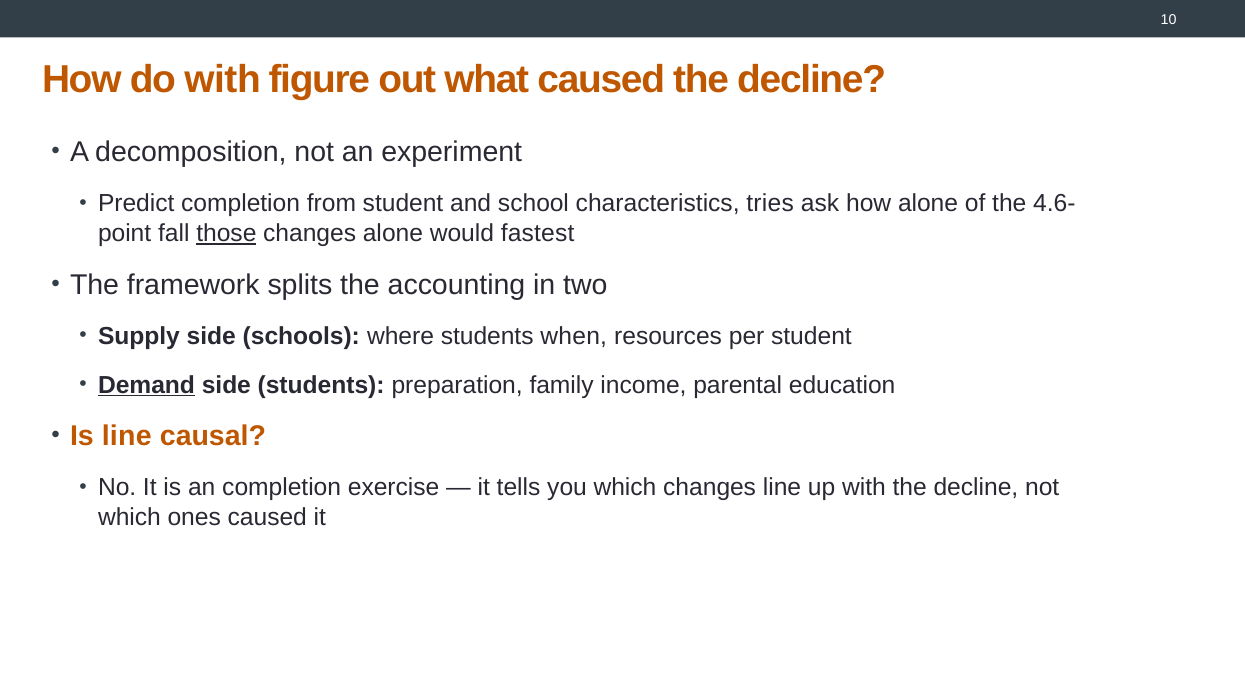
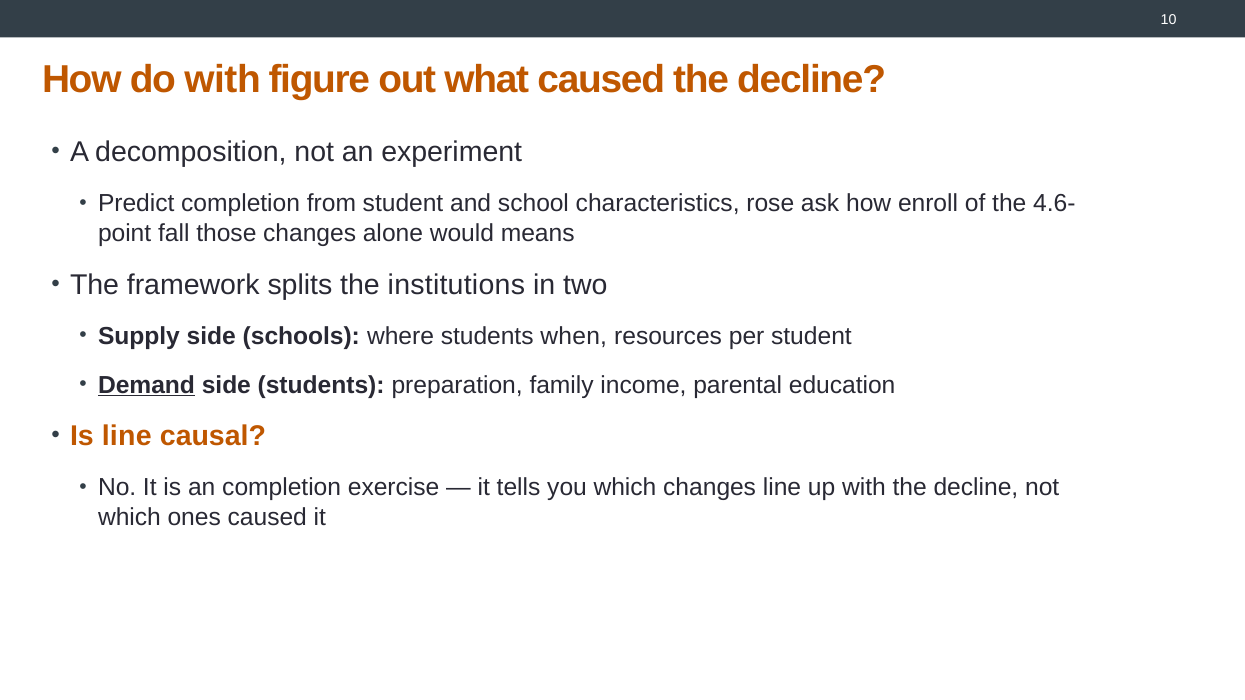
tries: tries -> rose (770, 204)
how alone: alone -> enroll (928, 204)
those underline: present -> none (226, 233)
fastest: fastest -> means (538, 233)
accounting: accounting -> institutions (456, 285)
